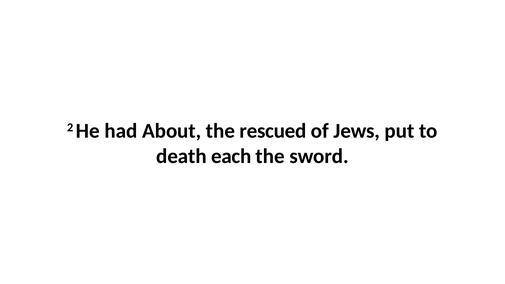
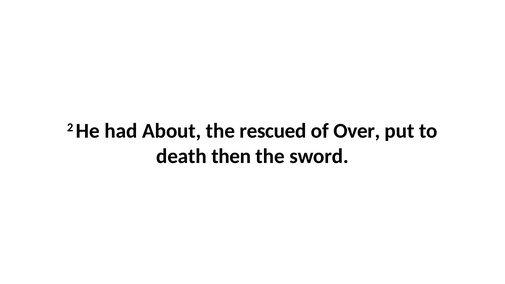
Jews: Jews -> Over (357, 131)
each: each -> then (231, 156)
